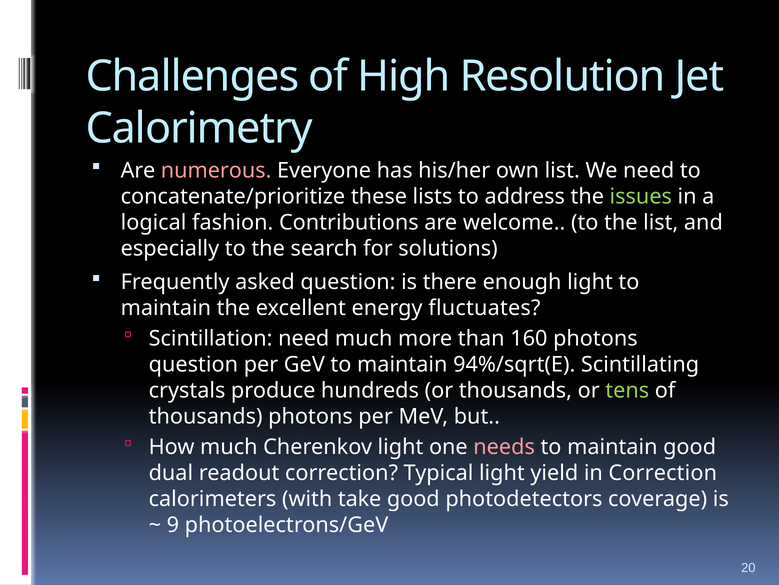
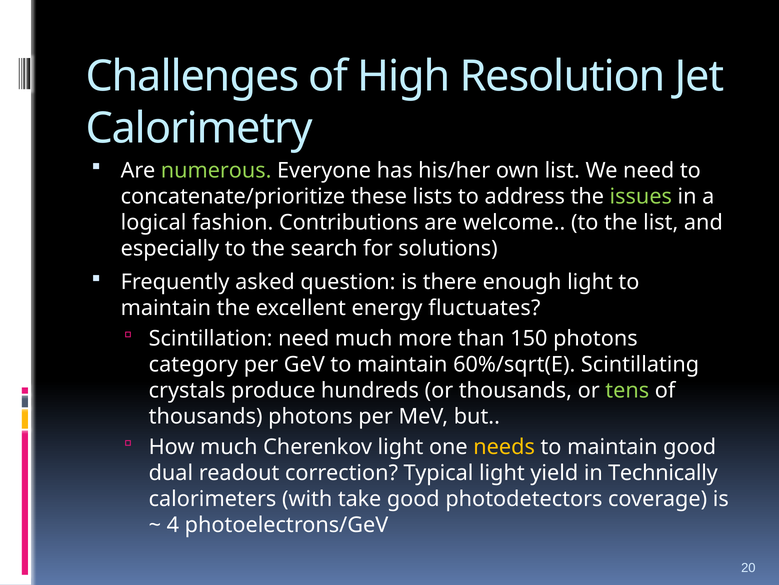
numerous colour: pink -> light green (216, 170)
160: 160 -> 150 (529, 338)
question: question -> category (193, 364)
94%/sqrt(E: 94%/sqrt(E -> 60%/sqrt(E (514, 364)
needs colour: pink -> yellow (504, 446)
in Correction: Correction -> Technically (663, 472)
9: 9 -> 4 (173, 524)
